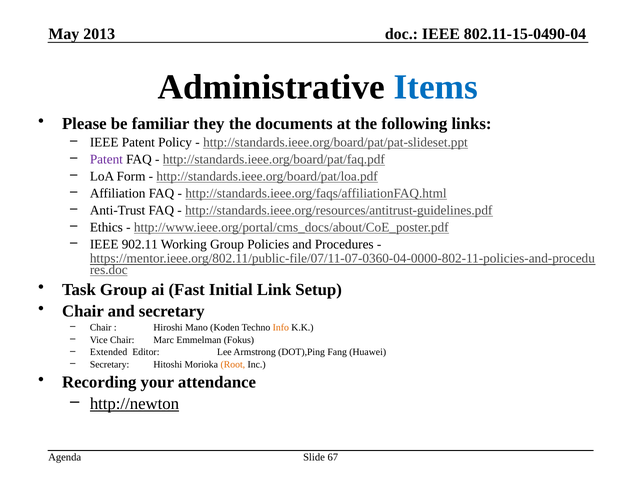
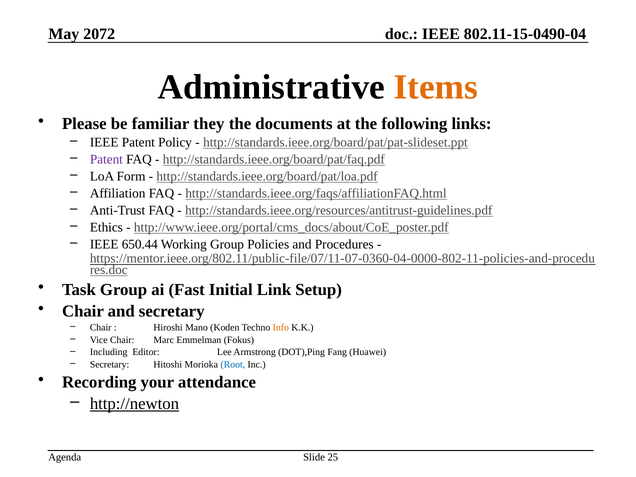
2013: 2013 -> 2072 (99, 34)
Items colour: blue -> orange (436, 87)
902.11: 902.11 -> 650.44 (140, 244)
Extended: Extended -> Including (109, 352)
Root colour: orange -> blue (233, 365)
67: 67 -> 25 (333, 457)
